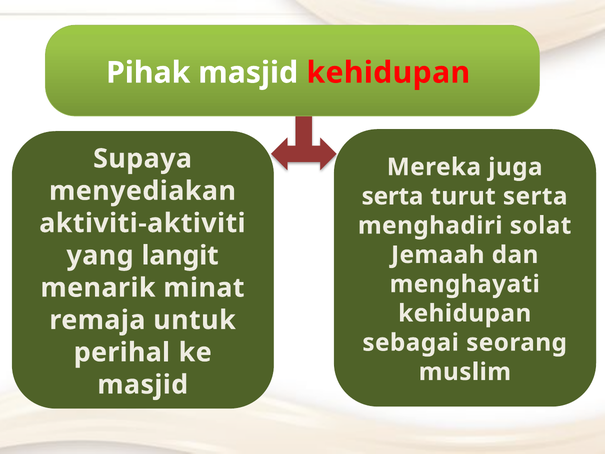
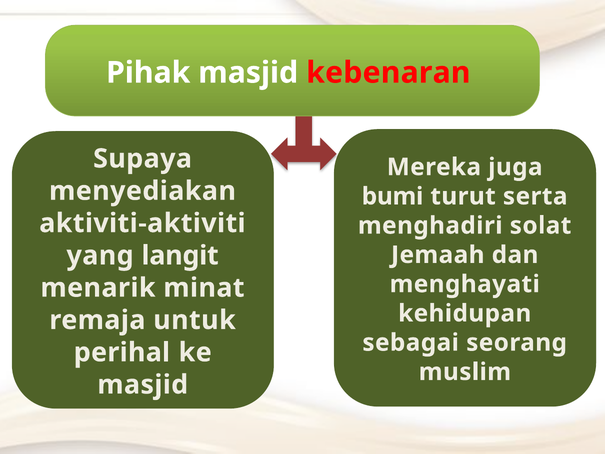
masjid kehidupan: kehidupan -> kebenaran (388, 73)
serta: serta -> bumi (393, 196)
